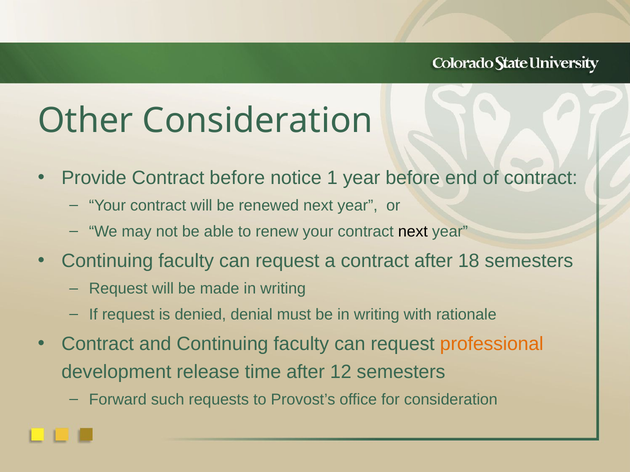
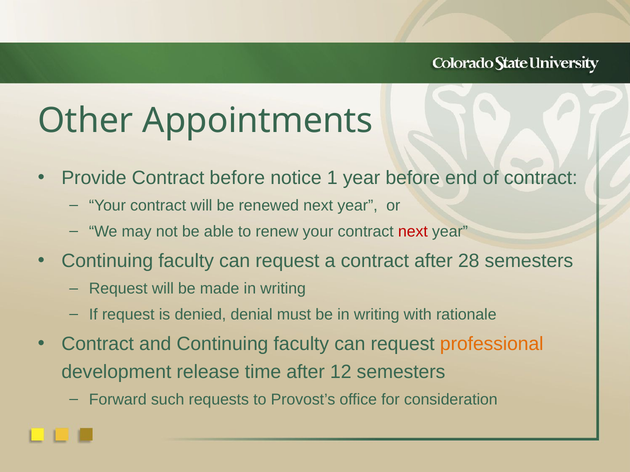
Other Consideration: Consideration -> Appointments (258, 121)
next colour: black -> red (413, 232)
18: 18 -> 28 (469, 261)
